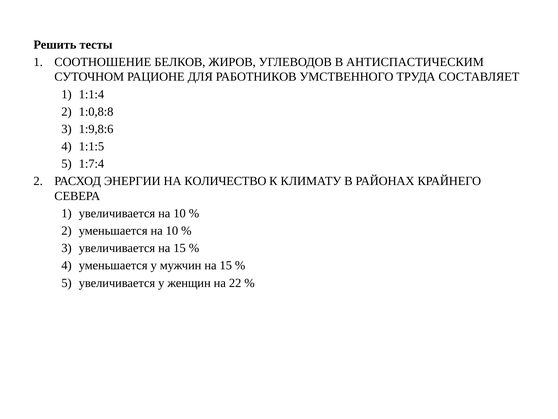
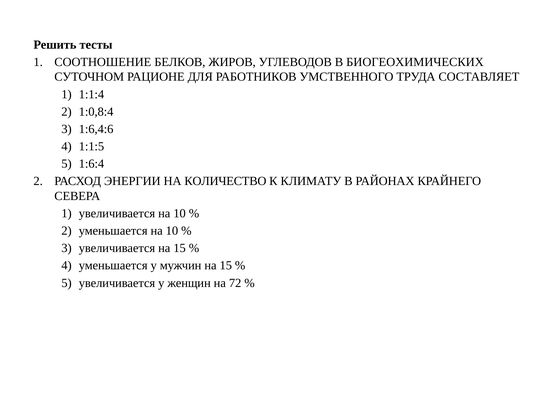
АНТИСПАСТИЧЕСКИМ: АНТИСПАСТИЧЕСКИМ -> БИОГЕОХИМИЧЕСКИХ (415, 62)
1:0,8:8: 1:0,8:8 -> 1:0,8:4 (96, 112)
1:9,8:6: 1:9,8:6 -> 1:6,4:6 (96, 129)
1:7:4: 1:7:4 -> 1:6:4 (91, 164)
22: 22 -> 72 (235, 283)
